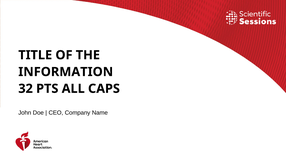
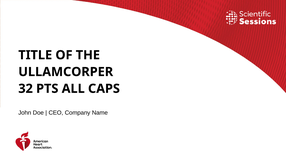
INFORMATION: INFORMATION -> ULLAMCORPER (66, 72)
